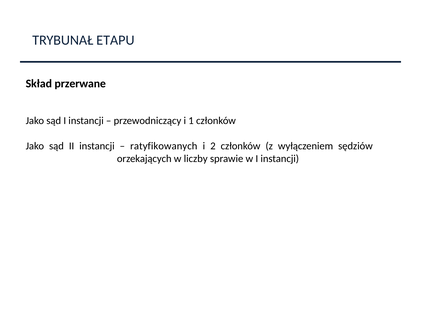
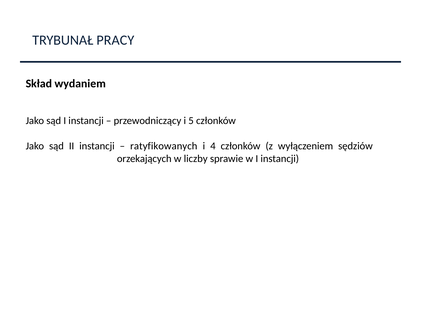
ETAPU: ETAPU -> PRACY (115, 40)
przerwane: przerwane -> wydaniem (80, 84)
1: 1 -> 5 (191, 121)
2: 2 -> 4 (213, 146)
